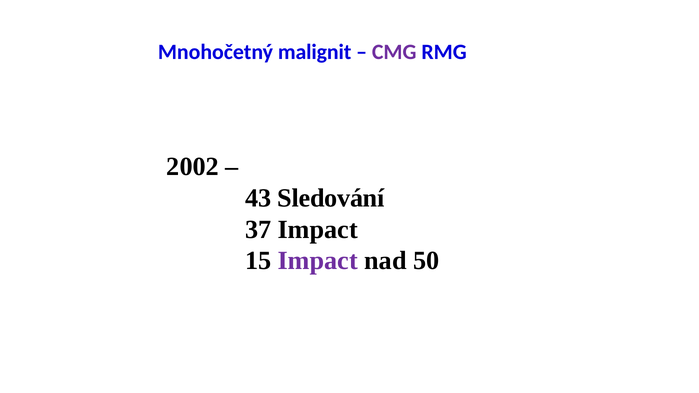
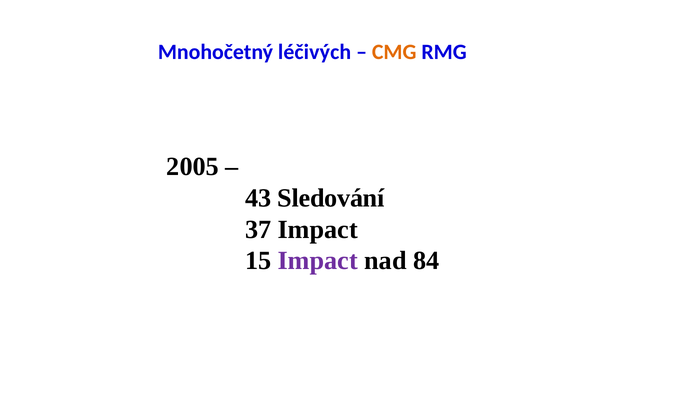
malignit: malignit -> léčivých (314, 52)
CMG colour: purple -> orange (394, 52)
2002: 2002 -> 2005 (193, 167)
50: 50 -> 84 (426, 261)
